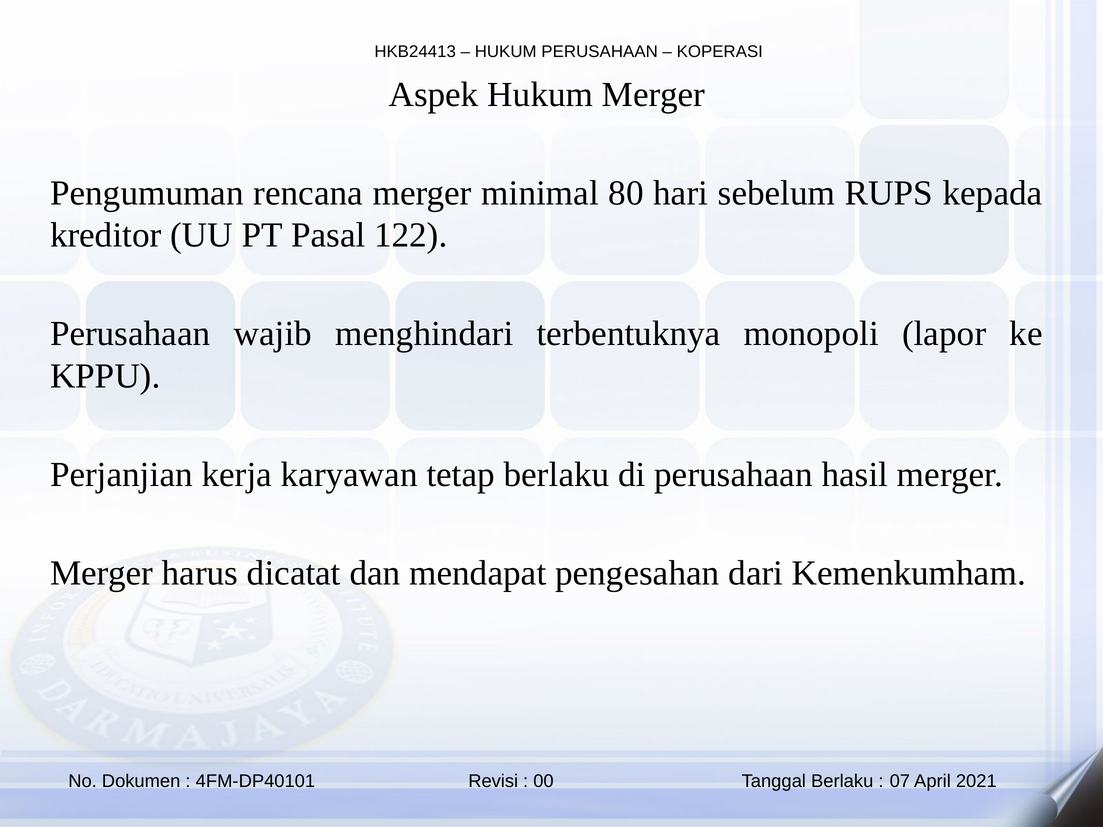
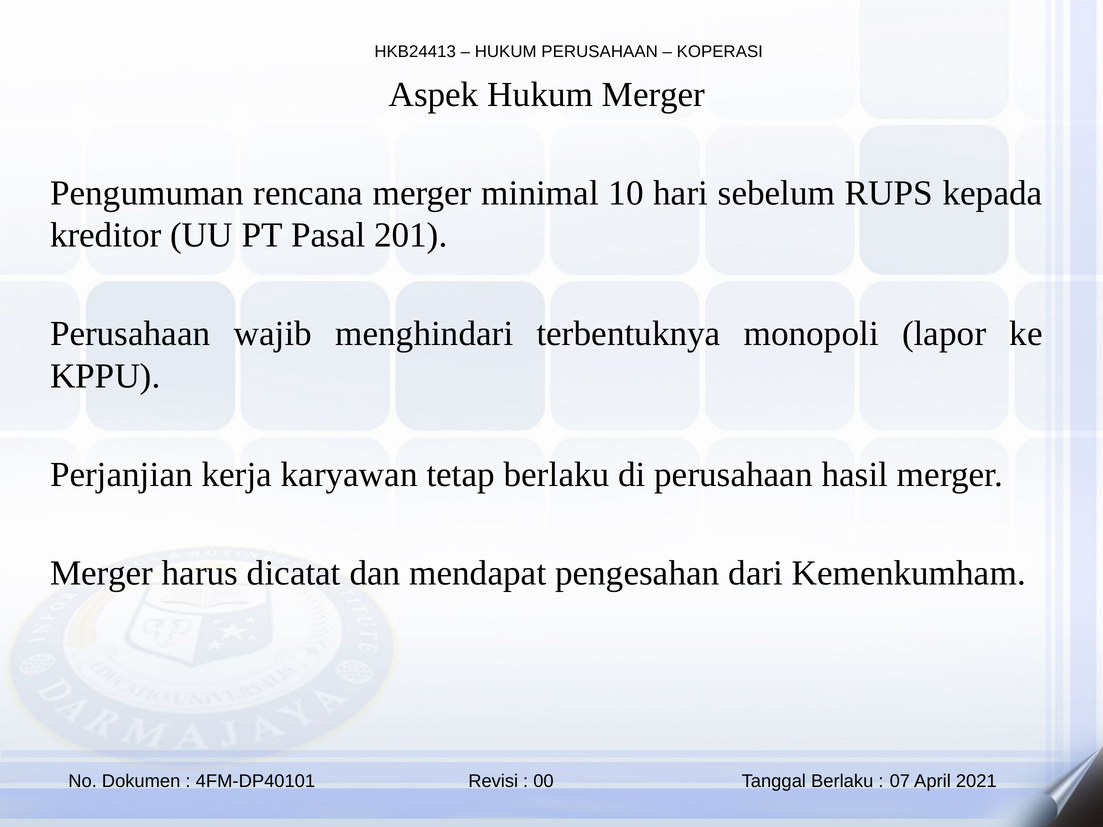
80: 80 -> 10 (626, 193)
122: 122 -> 201 (411, 235)
